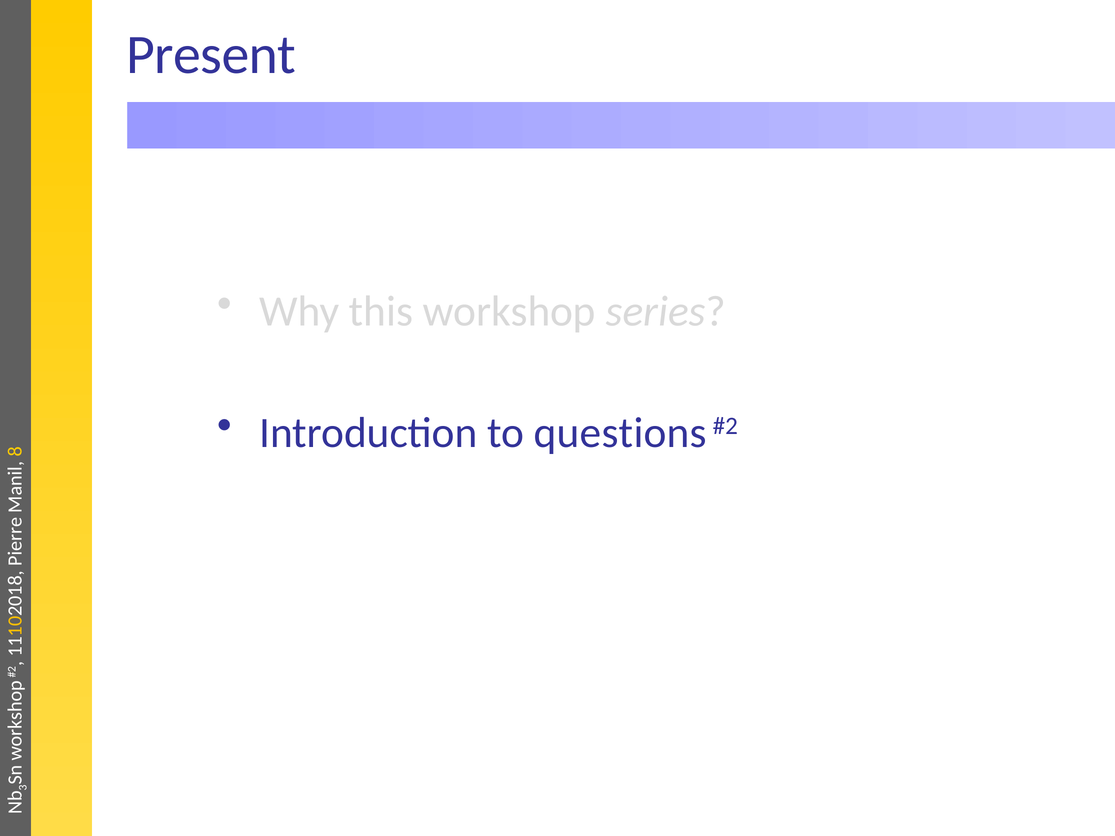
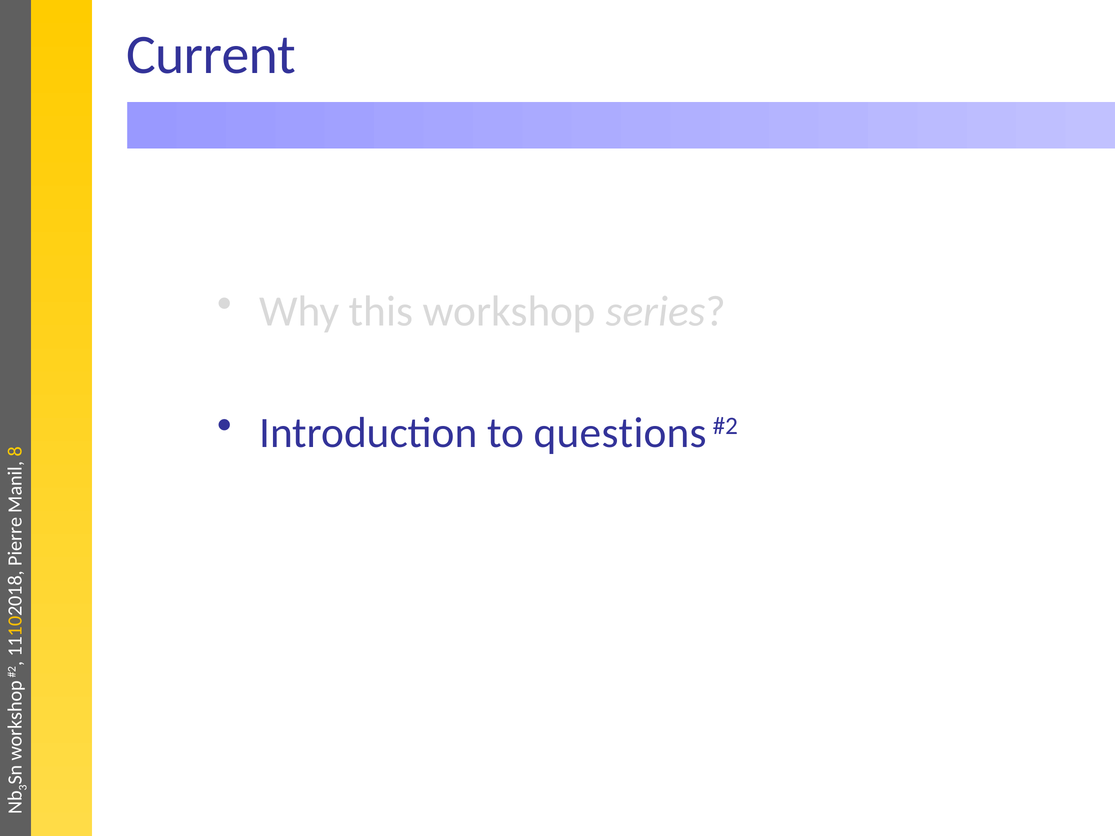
Present: Present -> Current (211, 55)
